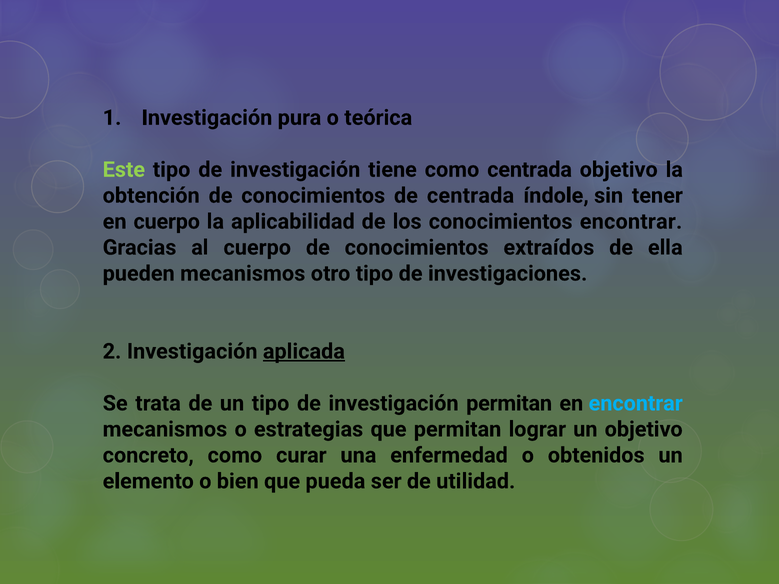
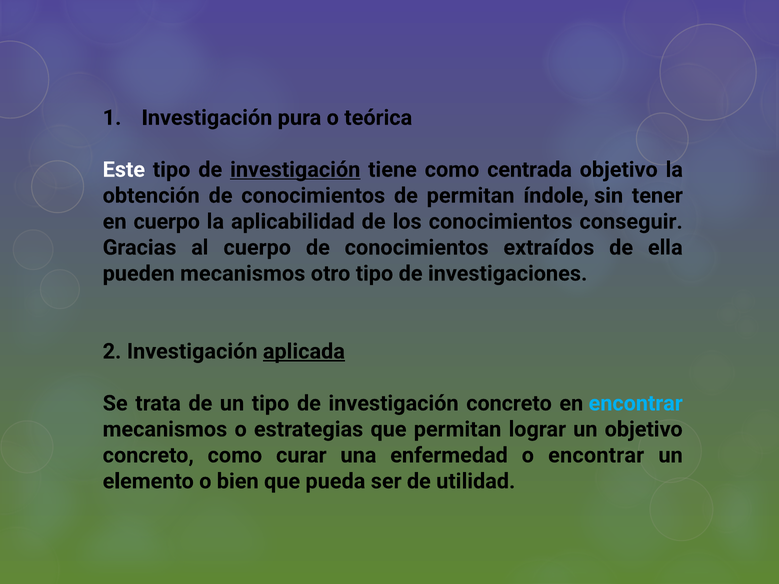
Este colour: light green -> white (124, 170)
investigación underline: none -> present (295, 170)
de centrada: centrada -> permitan (471, 196)
conocimientos encontrar: encontrar -> conseguir (631, 222)
investigación permitan: permitan -> concreto (509, 403)
o obtenidos: obtenidos -> encontrar (596, 455)
